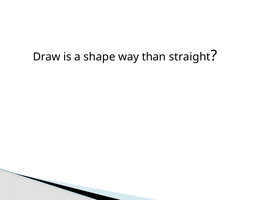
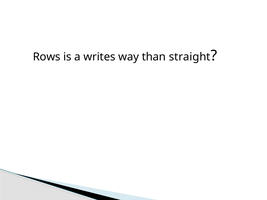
Draw: Draw -> Rows (47, 57)
shape: shape -> writes (99, 57)
